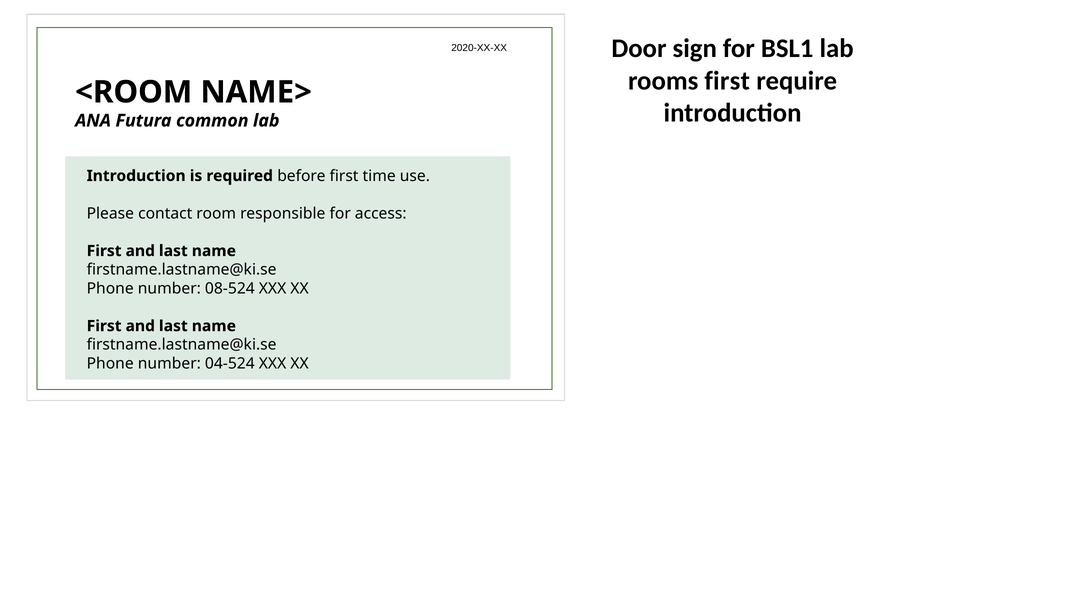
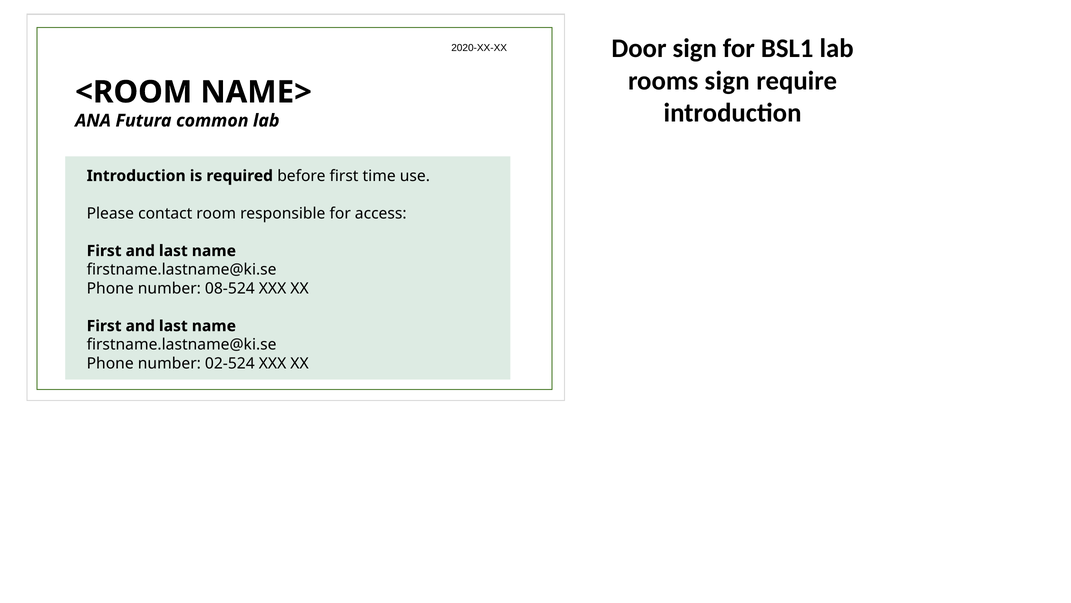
rooms first: first -> sign (727, 81)
04-524: 04-524 -> 02-524 (230, 363)
